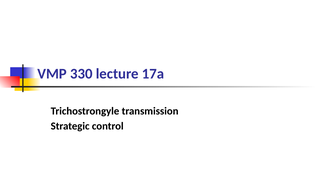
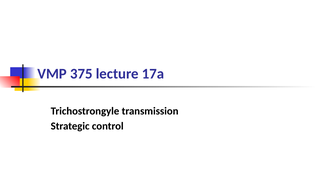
330: 330 -> 375 (81, 74)
